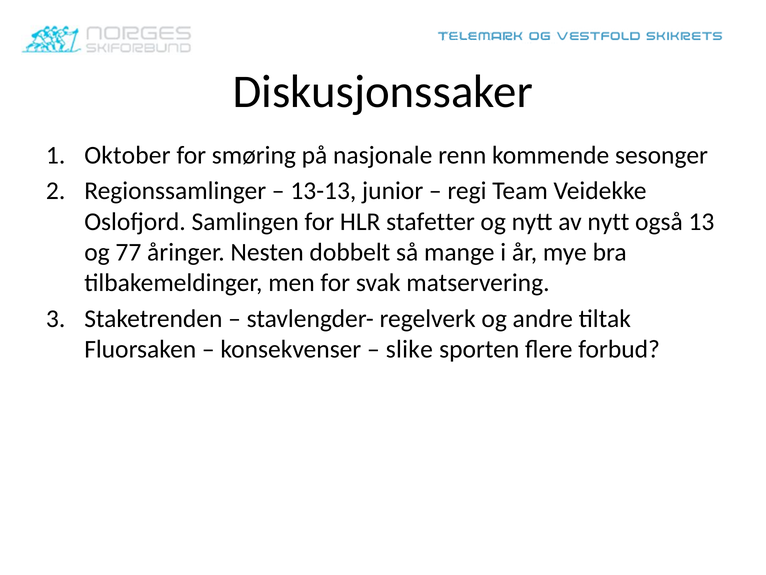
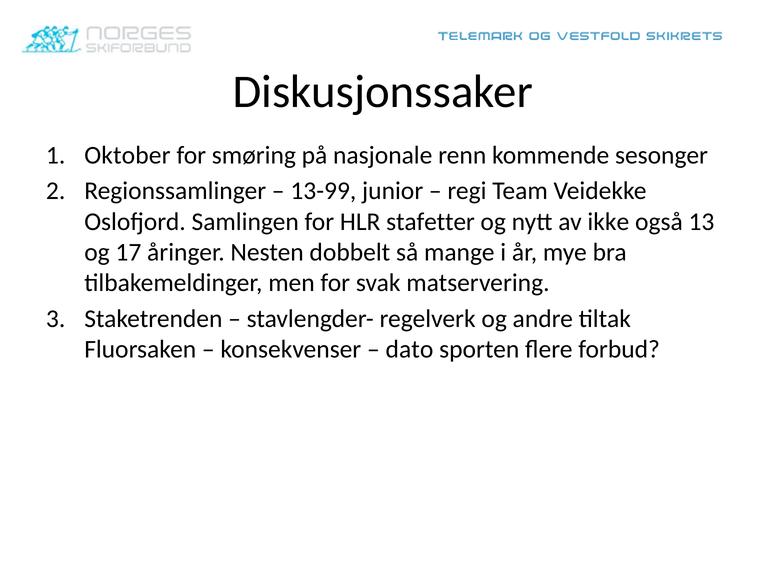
13-13: 13-13 -> 13-99 (323, 191)
av nytt: nytt -> ikke (608, 221)
77: 77 -> 17 (128, 252)
slike: slike -> dato (409, 349)
